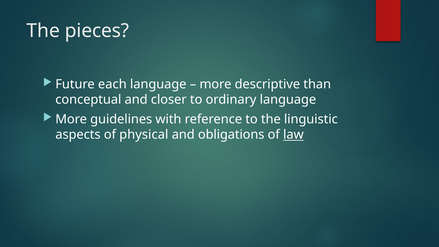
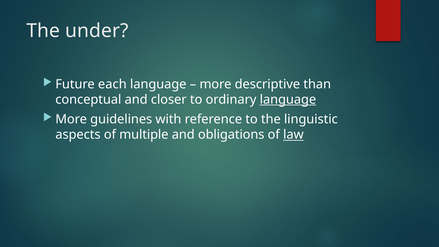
pieces: pieces -> under (97, 31)
language underline: none -> present (288, 99)
physical: physical -> multiple (144, 135)
